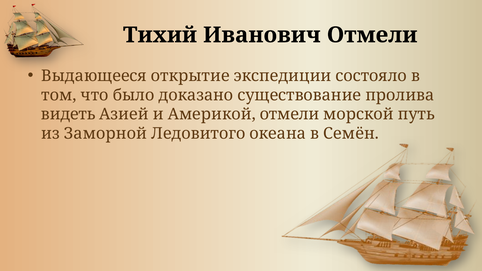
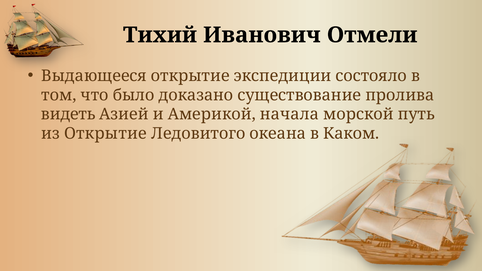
Америкой отмели: отмели -> начала (289, 114)
из Заморной: Заморной -> Открытие (105, 134)
Семён: Семён -> Каком (351, 134)
